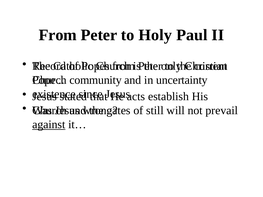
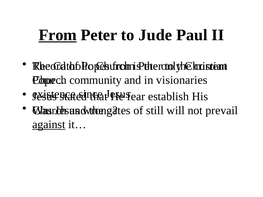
From underline: none -> present (58, 35)
Holy: Holy -> Jude (155, 35)
uncertainty: uncertainty -> visionaries (182, 80)
acts: acts -> fear (136, 97)
